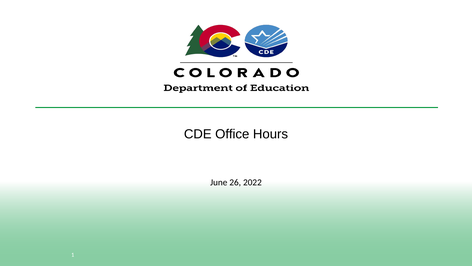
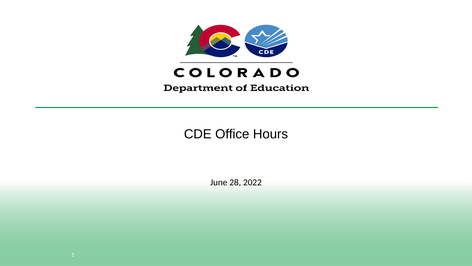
26: 26 -> 28 (235, 182)
